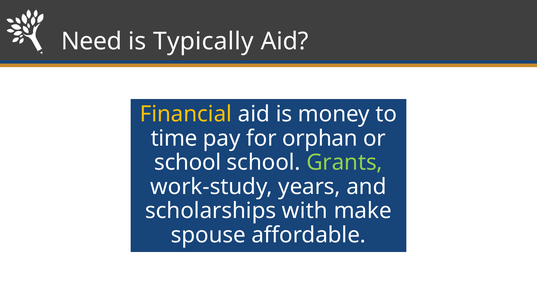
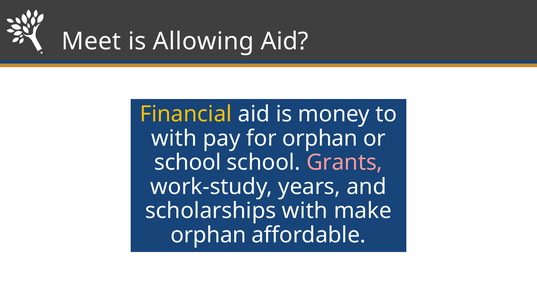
Need: Need -> Meet (91, 41)
Typically: Typically -> Allowing (203, 41)
time: time -> with (174, 138)
Grants colour: light green -> pink (345, 163)
spouse: spouse -> orphan (208, 235)
